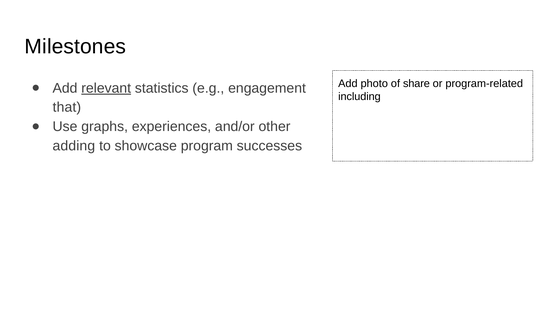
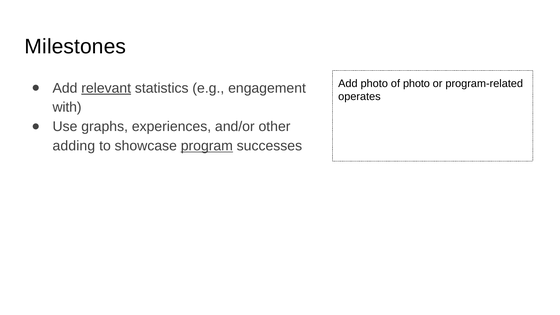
of share: share -> photo (416, 83)
including: including -> operates (359, 97)
that: that -> with (67, 107)
program underline: none -> present (207, 146)
